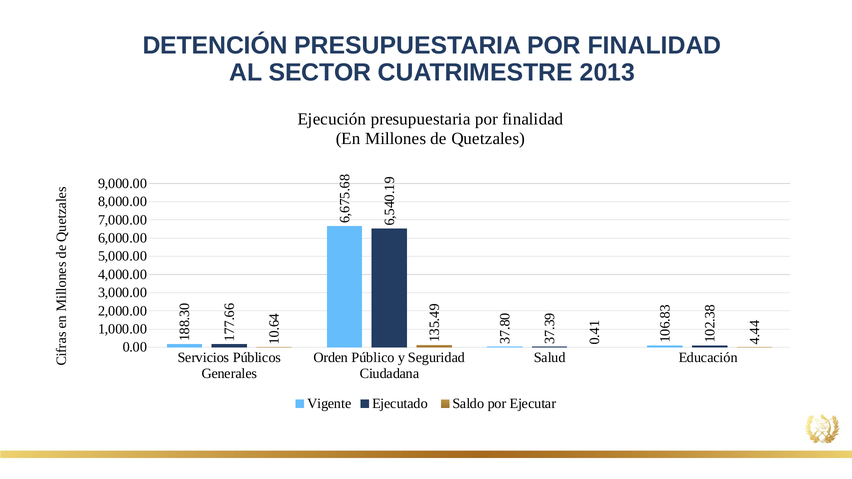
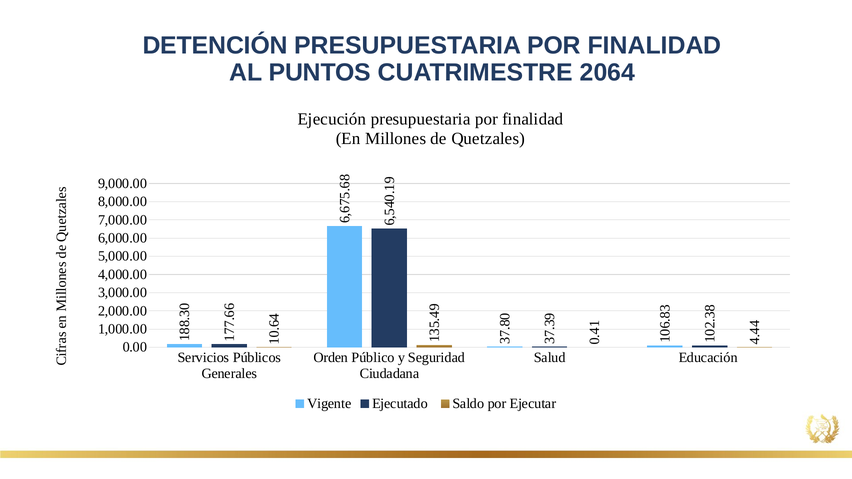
SECTOR: SECTOR -> PUNTOS (320, 73)
2013: 2013 -> 2064 (607, 73)
